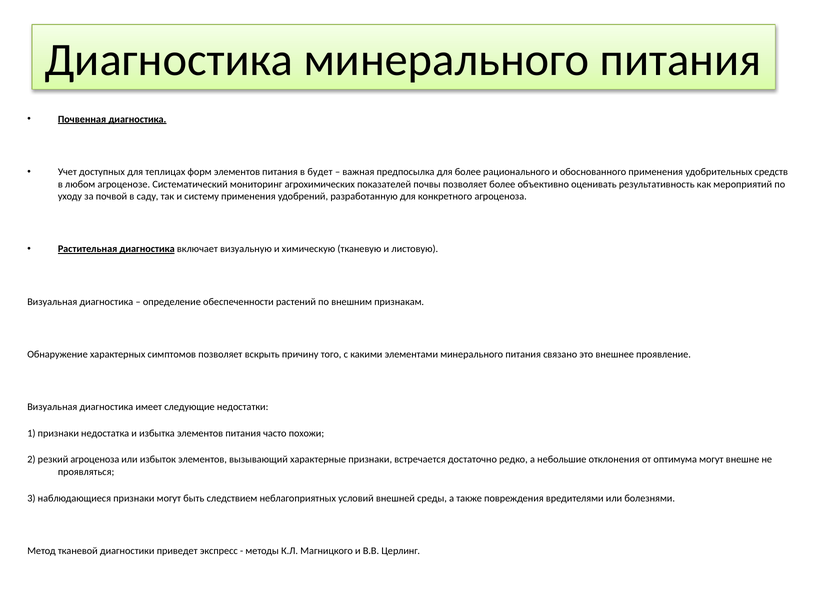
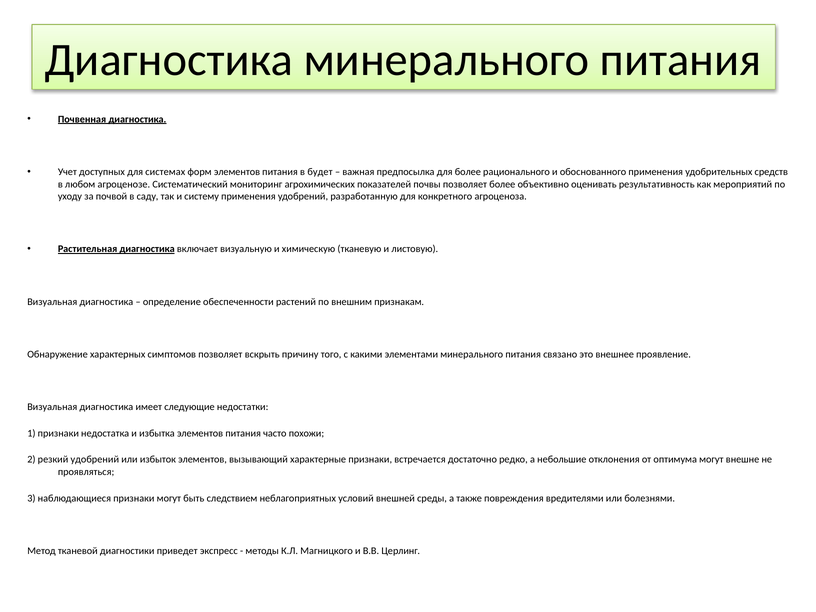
теплицах: теплицах -> системах (165, 172)
резкий агроценоза: агроценоза -> удобрений (95, 460)
